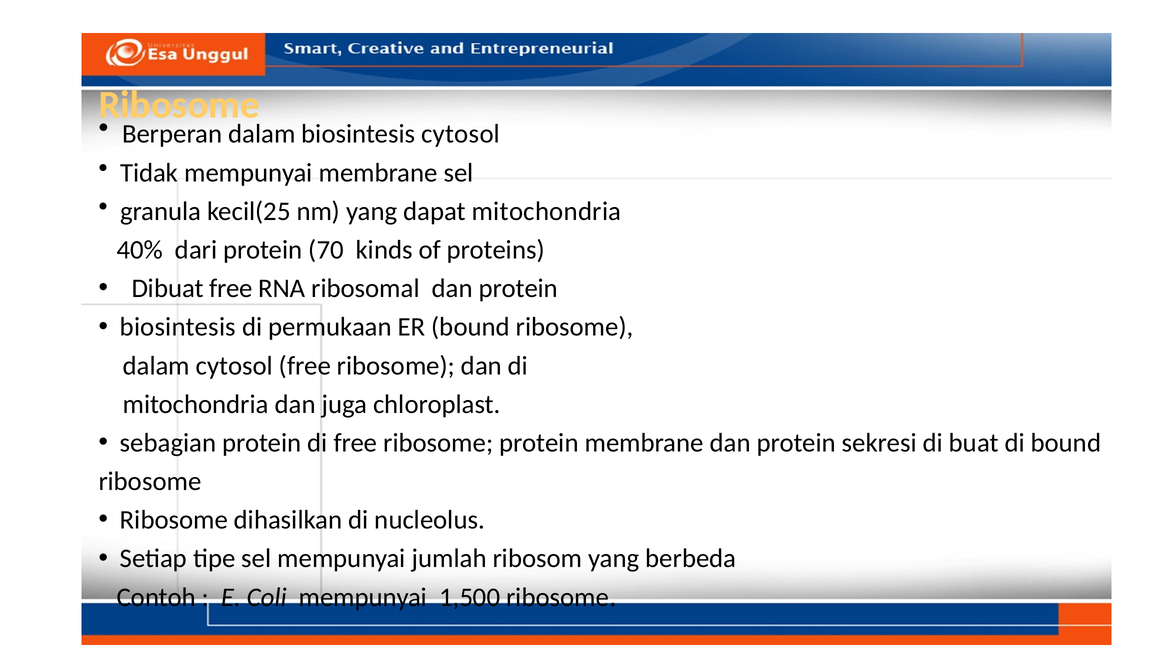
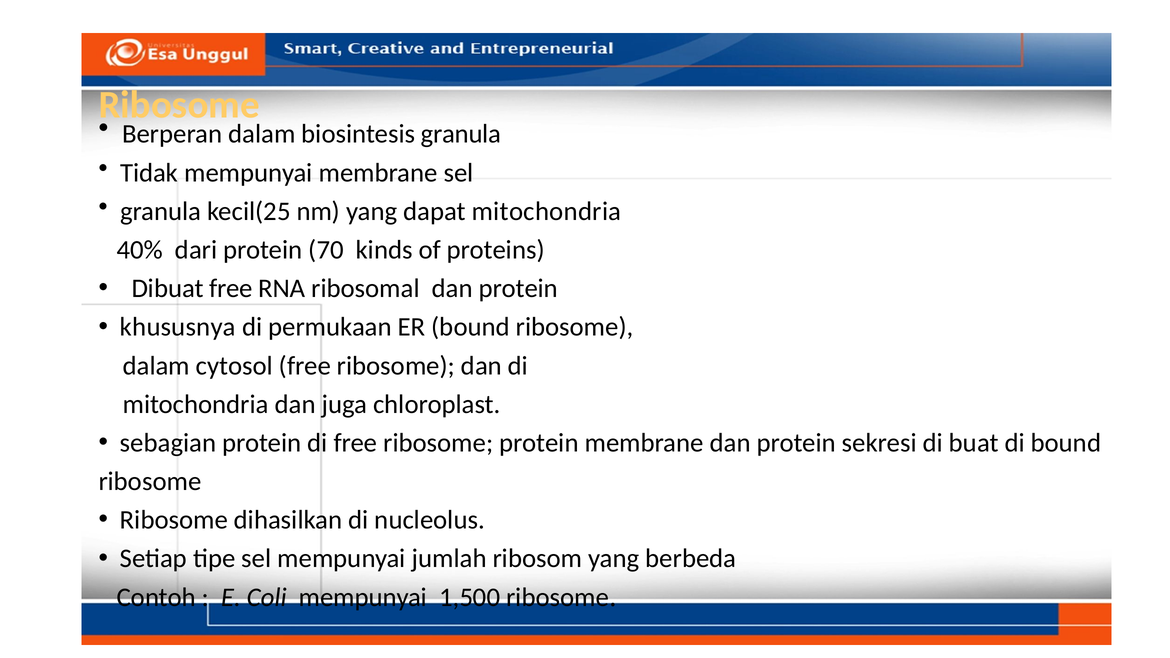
biosintesis cytosol: cytosol -> granula (461, 134)
biosintesis: biosintesis -> khususnya (178, 327)
